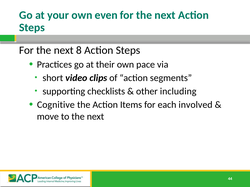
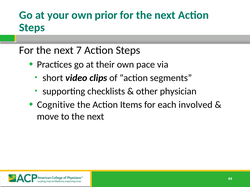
even: even -> prior (106, 15)
8: 8 -> 7 (79, 50)
including: including -> physician (178, 91)
